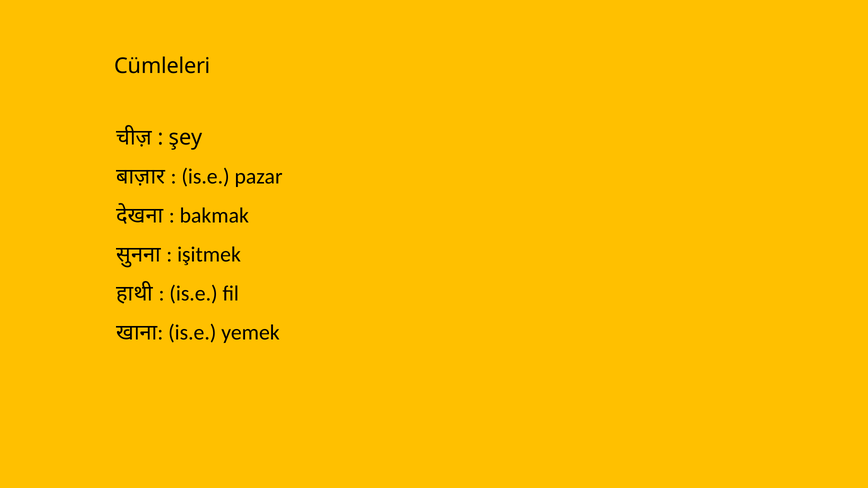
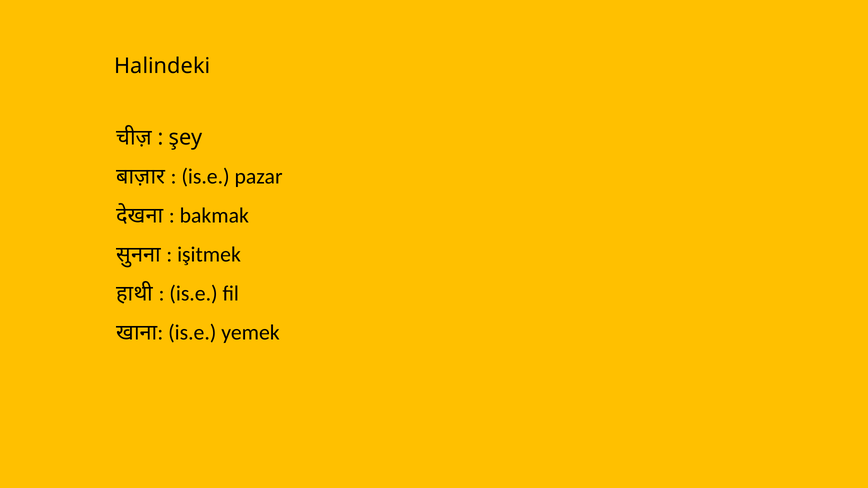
Cümleleri: Cümleleri -> Halindeki (162, 66)
